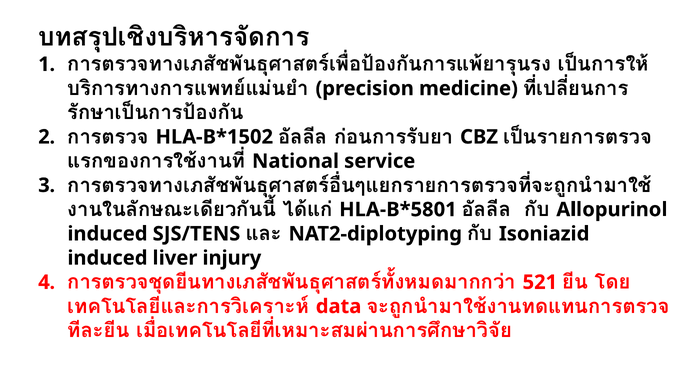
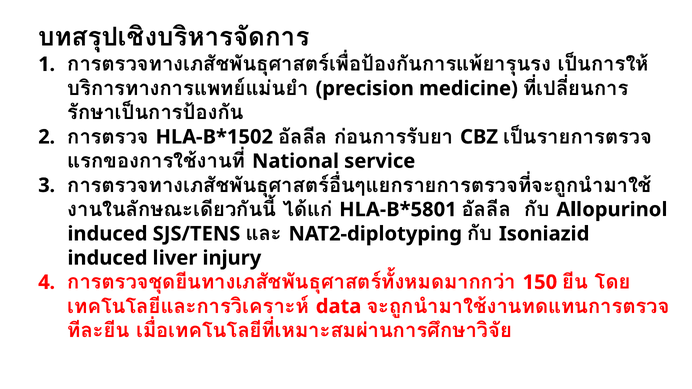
521: 521 -> 150 (540, 282)
